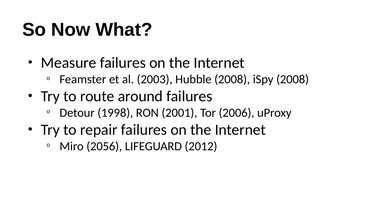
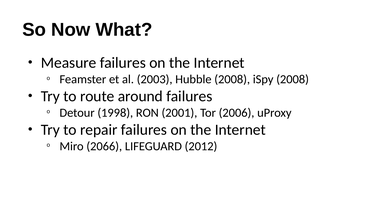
2056: 2056 -> 2066 (104, 146)
